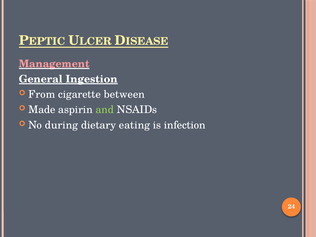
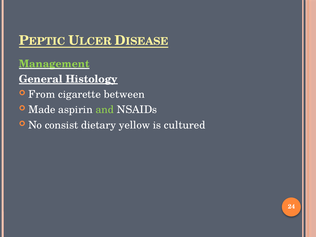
Management colour: pink -> light green (54, 64)
Ingestion: Ingestion -> Histology (92, 79)
during: during -> consist (62, 125)
eating: eating -> yellow (134, 125)
infection: infection -> cultured (185, 125)
